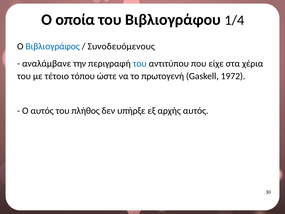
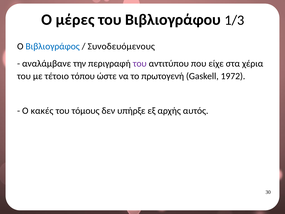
οποία: οποία -> μέρες (75, 20)
1/4: 1/4 -> 1/3 (234, 20)
του colour: blue -> purple (140, 64)
Ο αυτός: αυτός -> κακές (42, 111)
πλήθος: πλήθος -> τόμους (86, 111)
